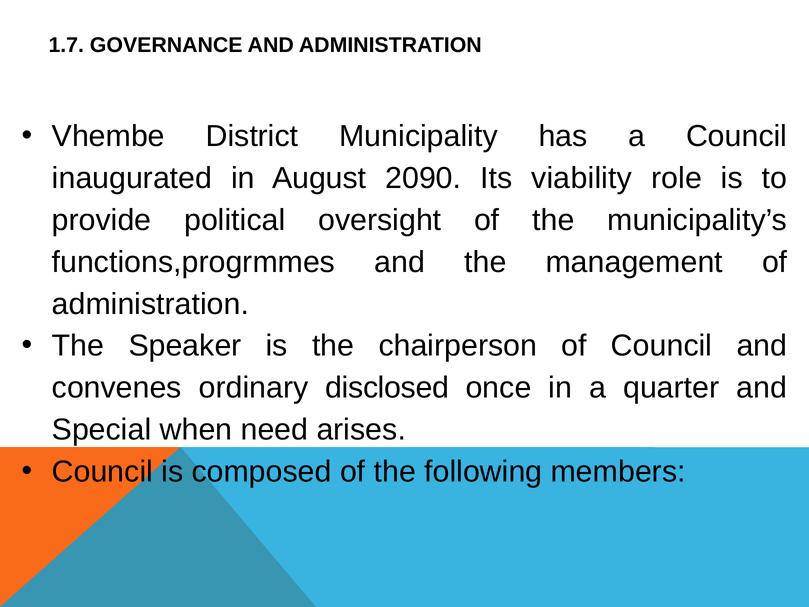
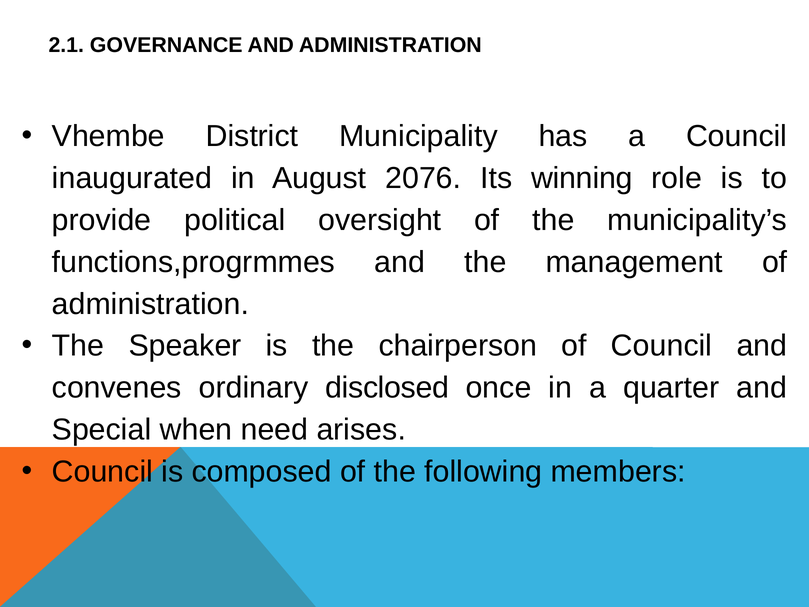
1.7: 1.7 -> 2.1 (66, 45)
2090: 2090 -> 2076 (423, 178)
viability: viability -> winning (582, 178)
